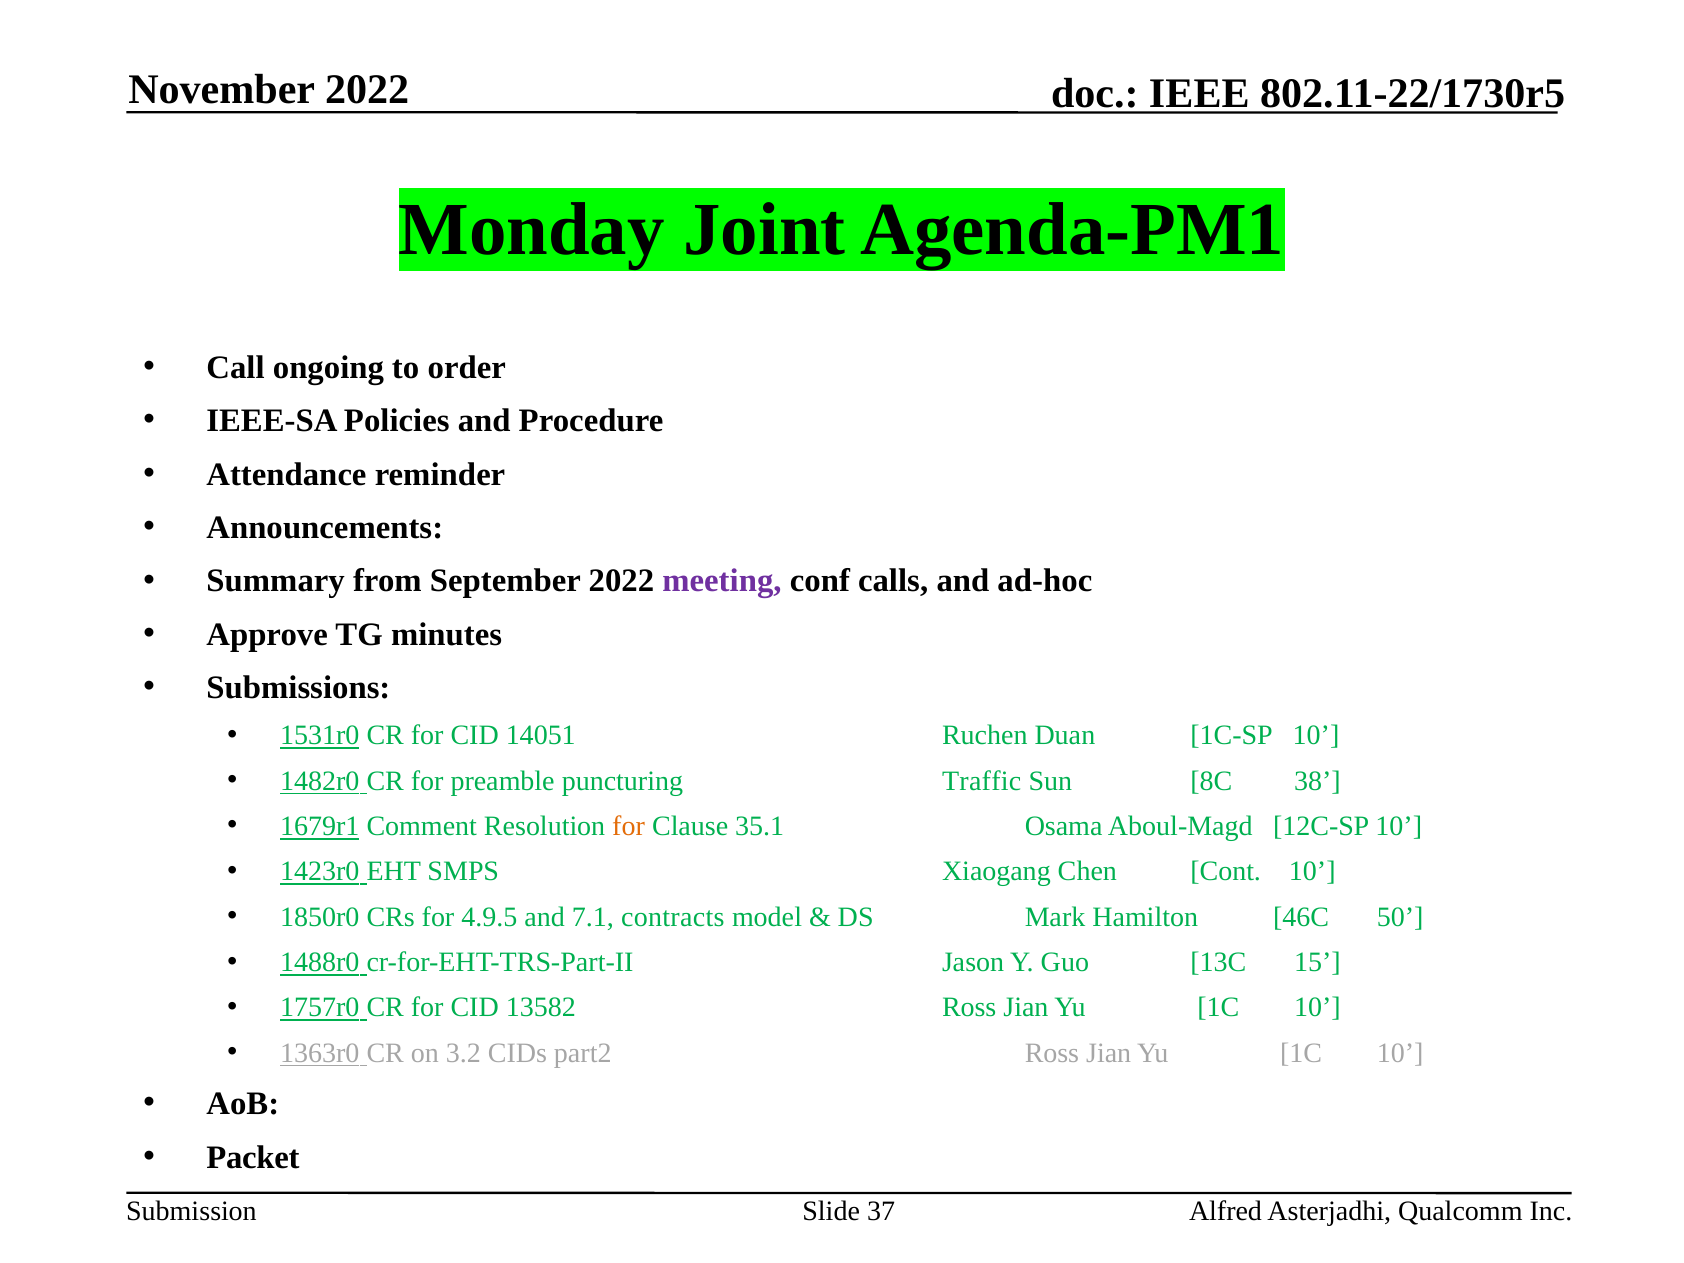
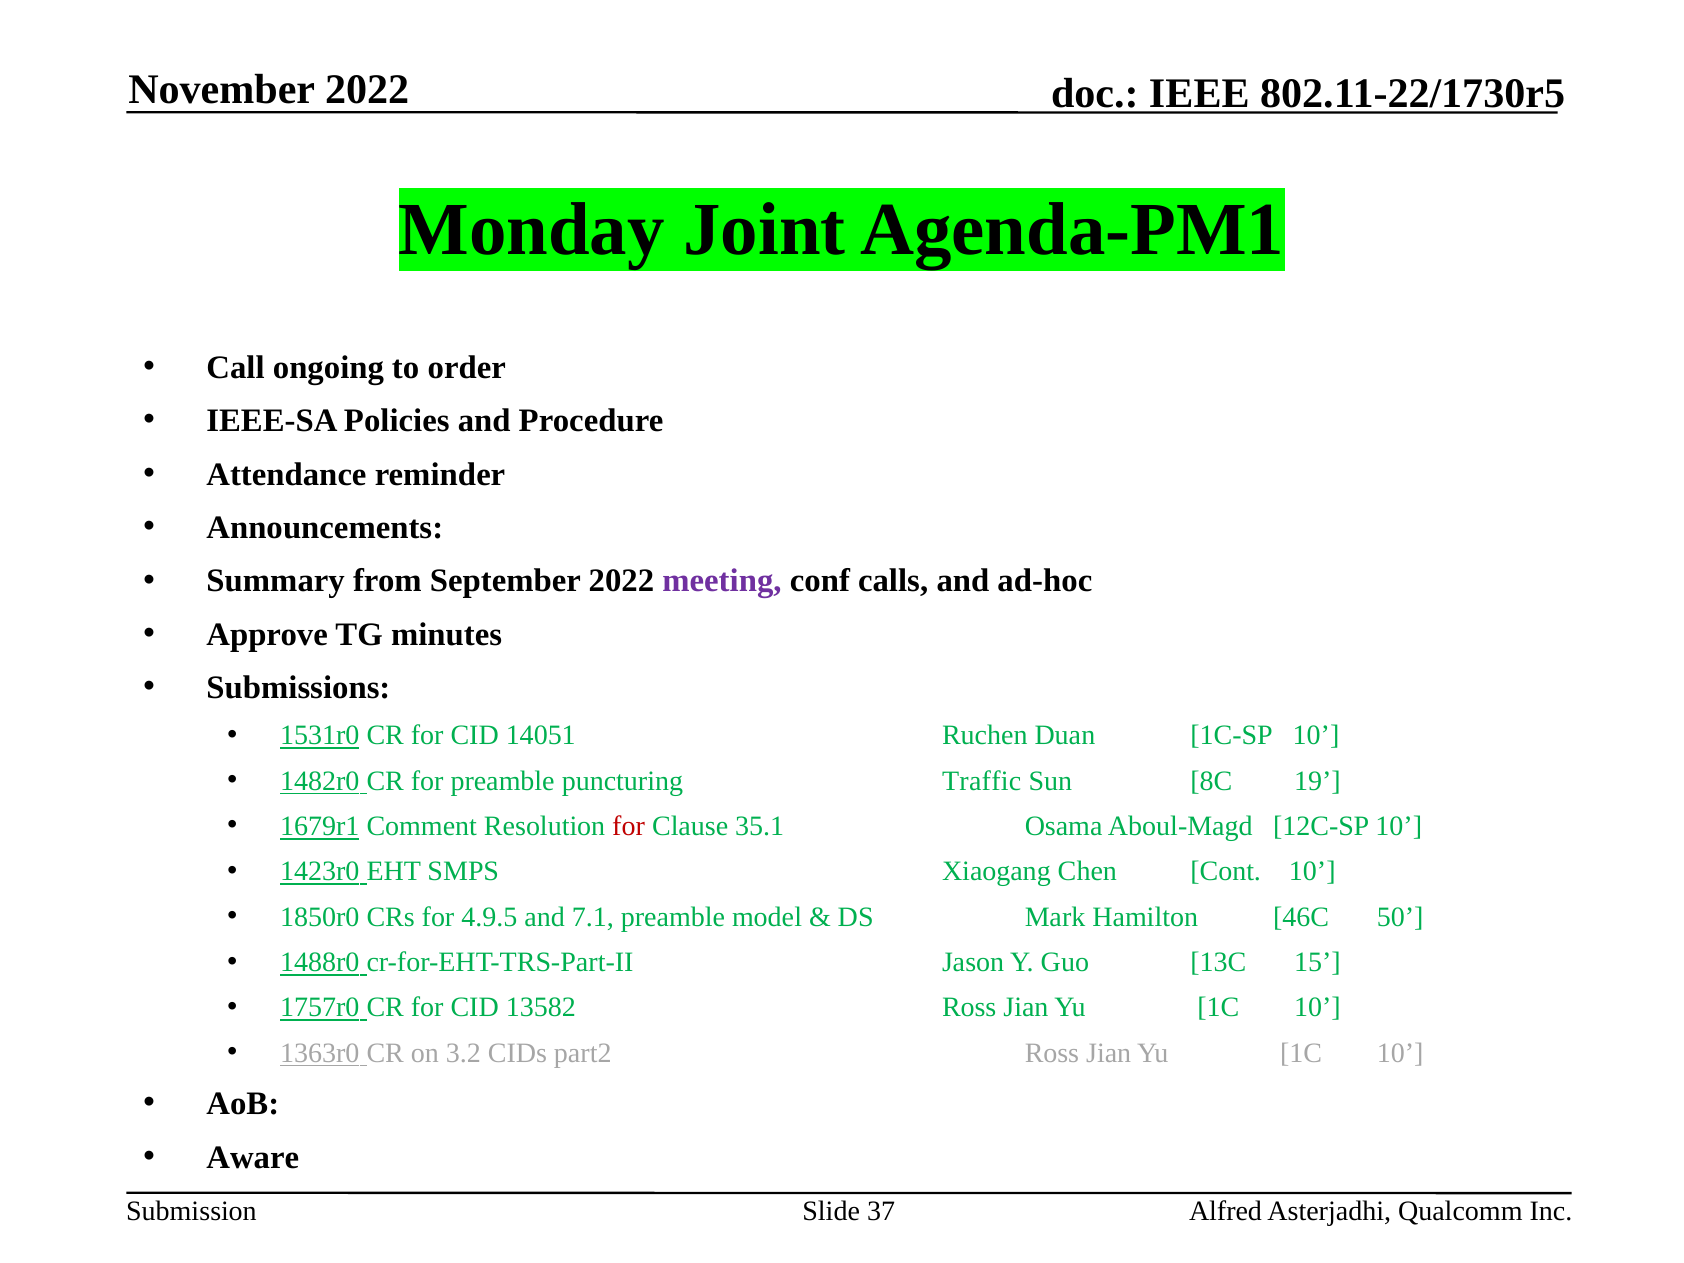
38: 38 -> 19 (1317, 781)
for colour: orange -> red (629, 826)
7.1 contracts: contracts -> preamble (673, 917)
Packet: Packet -> Aware (253, 1157)
